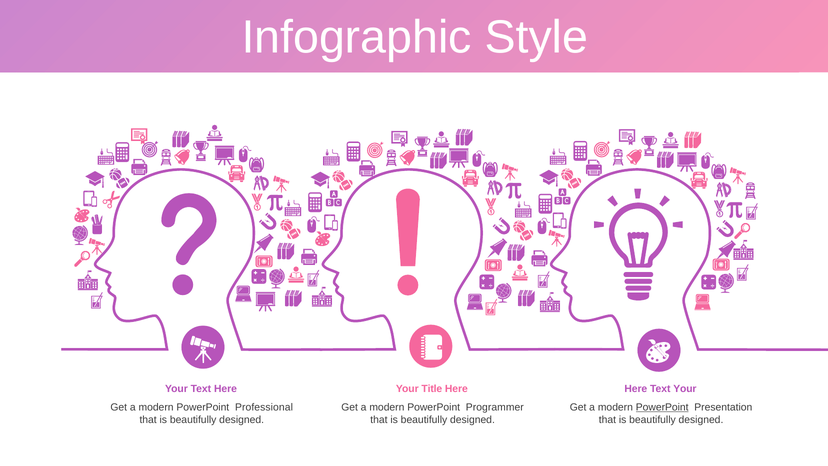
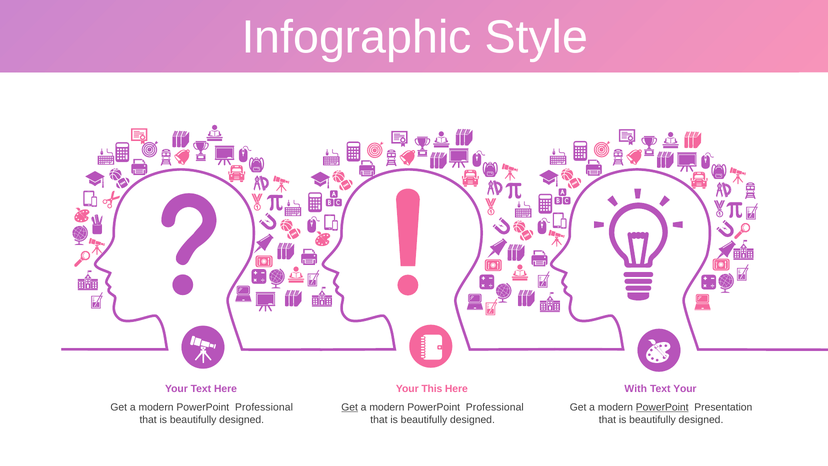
Title: Title -> This (432, 388)
Here: Here -> With (636, 388)
Get underline: none -> present (350, 407)
Programmer: Programmer -> Professional (495, 407)
